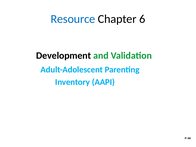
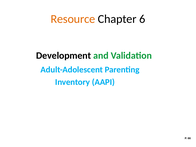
Resource colour: blue -> orange (73, 19)
